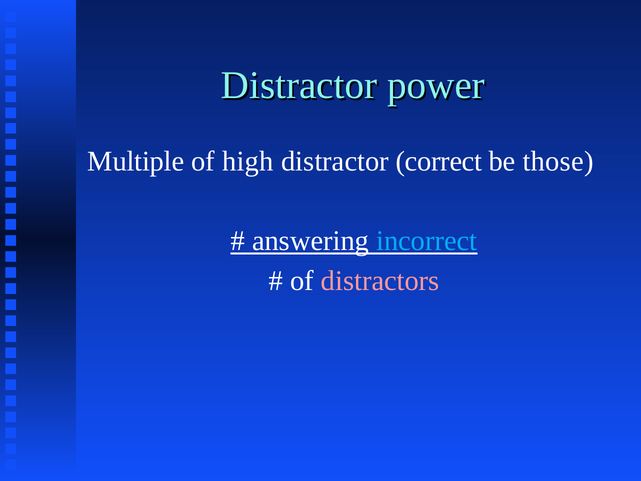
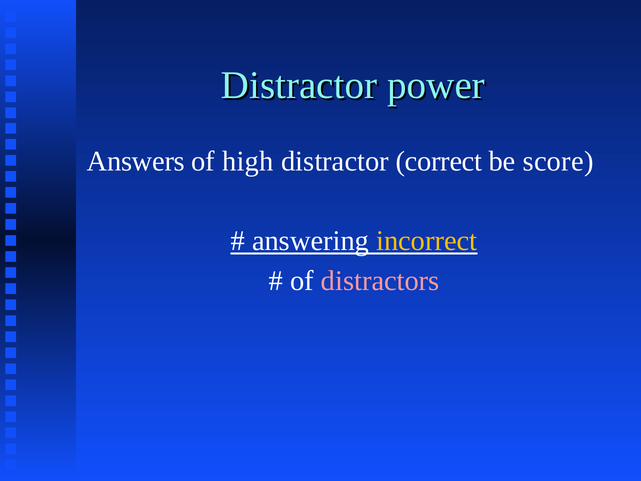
Multiple: Multiple -> Answers (136, 161)
those: those -> score (558, 161)
incorrect colour: light blue -> yellow (427, 241)
